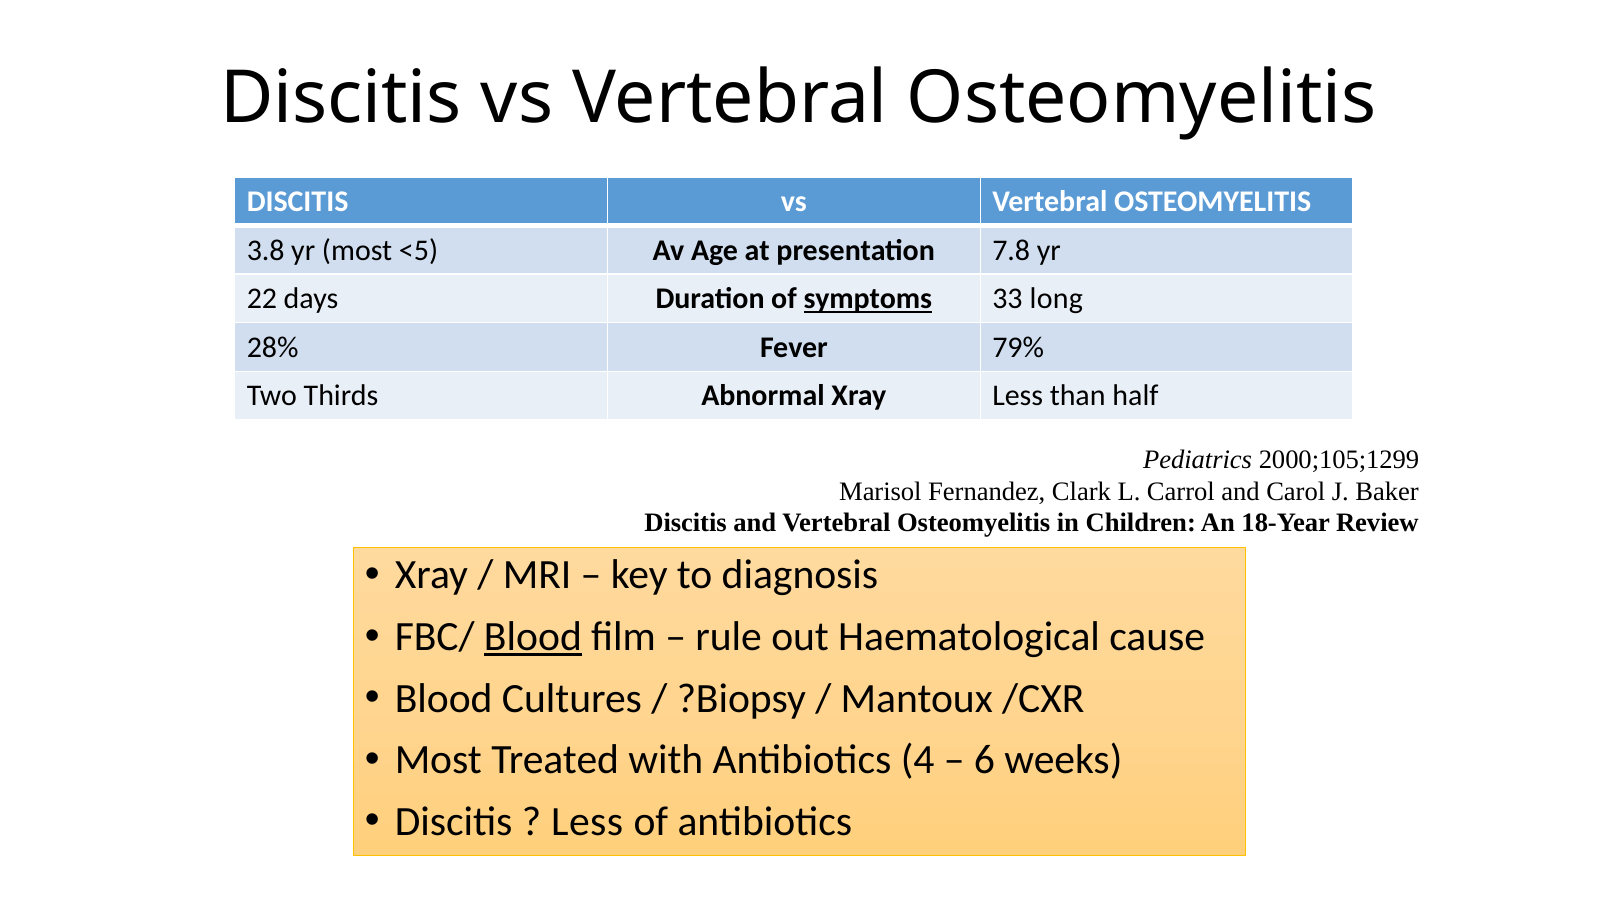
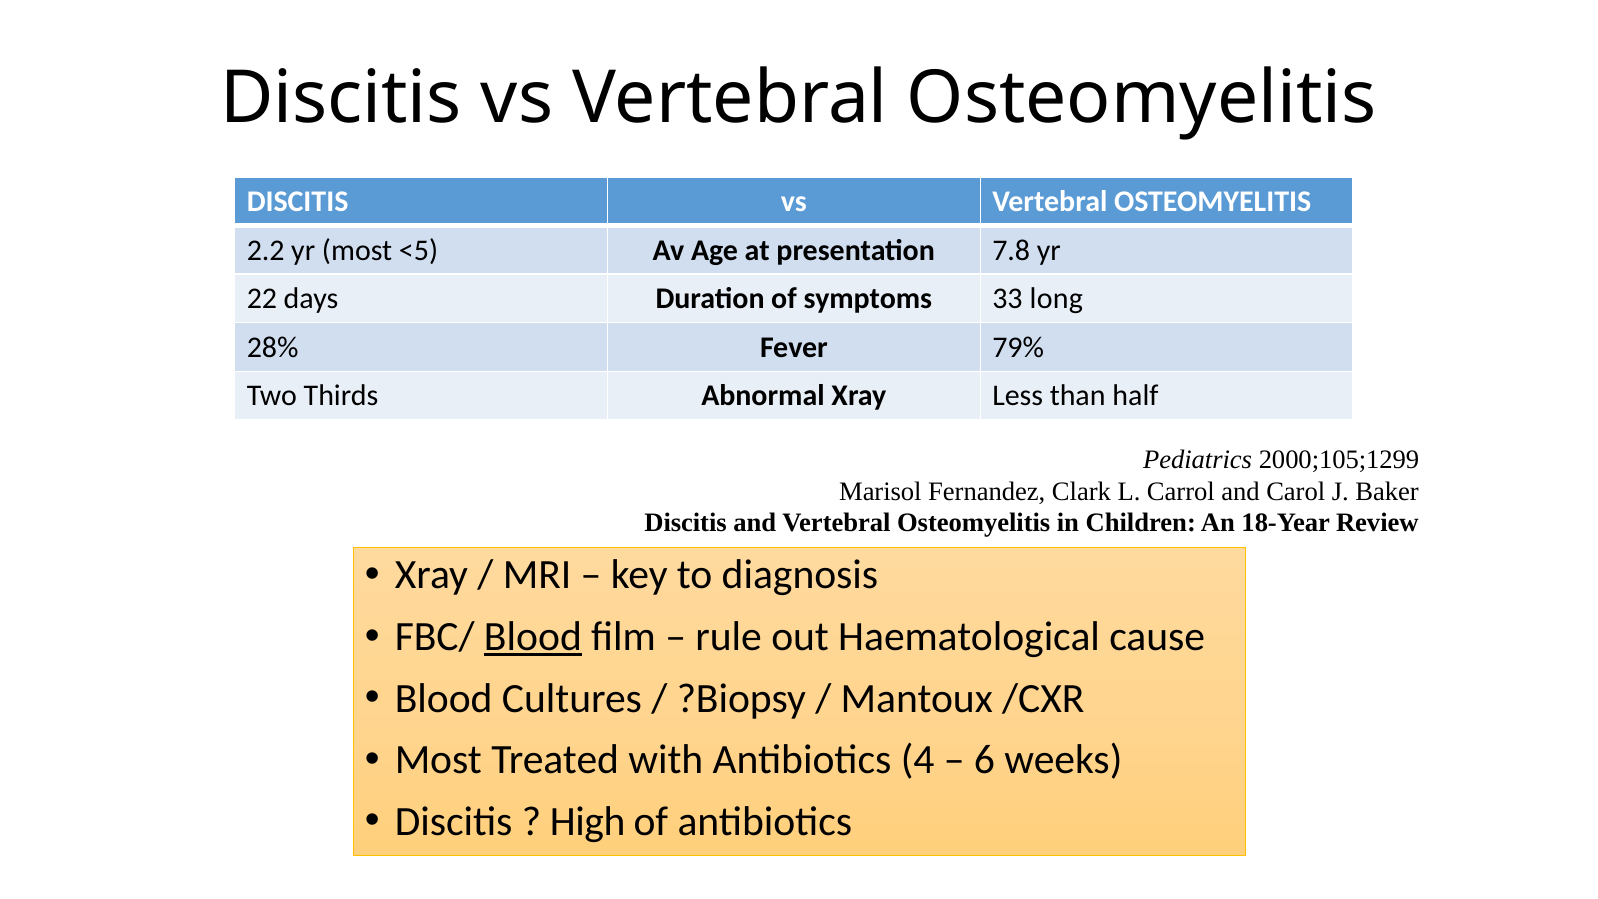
3.8: 3.8 -> 2.2 (266, 250)
symptoms underline: present -> none (868, 299)
Less: Less -> High (588, 821)
